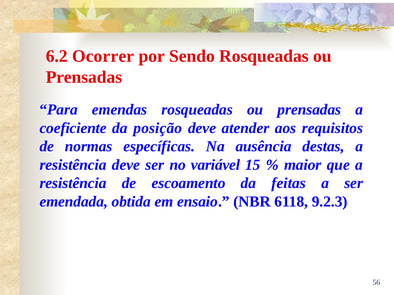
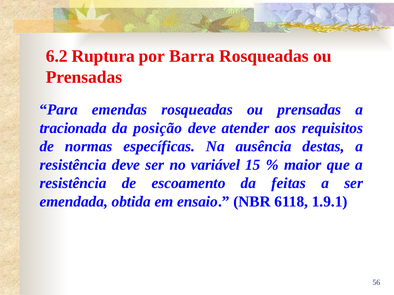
Ocorrer: Ocorrer -> Ruptura (103, 56)
Sendo: Sendo -> Barra (192, 56)
coeficiente: coeficiente -> tracionada (73, 128)
9.2.3: 9.2.3 -> 1.9.1 (330, 202)
